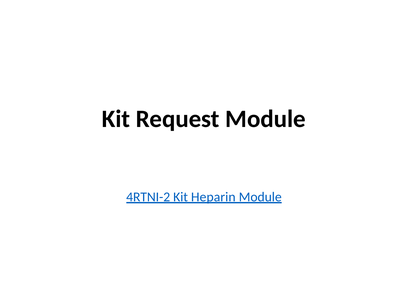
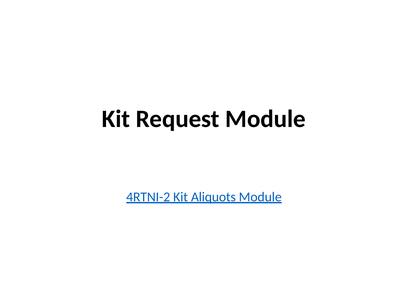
Heparin: Heparin -> Aliquots (213, 197)
